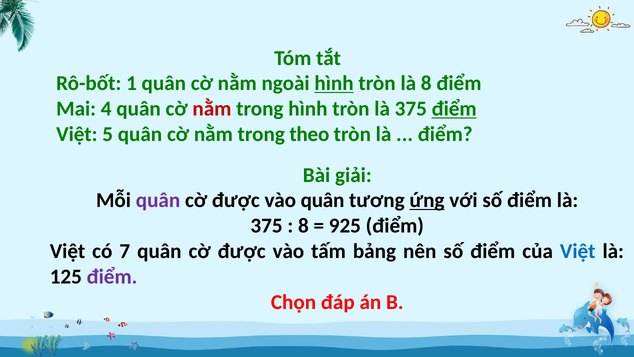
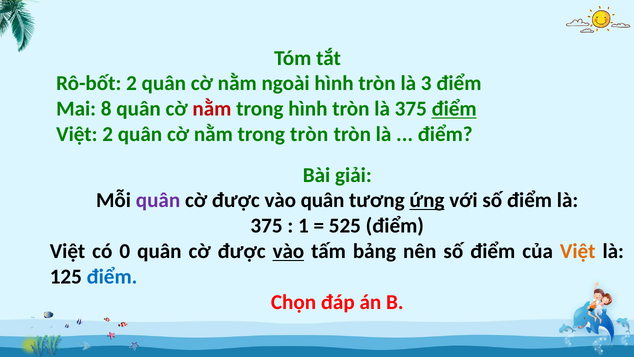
Rô-bốt 1: 1 -> 2 (132, 83)
hình underline: present -> none (334, 83)
là 8: 8 -> 3 (426, 83)
4: 4 -> 8 (106, 109)
Việt 5: 5 -> 2 (108, 134)
trong theo: theo -> tròn (309, 134)
8: 8 -> 1 (303, 226)
925: 925 -> 525 (345, 226)
7: 7 -> 0 (125, 251)
vào underline: none -> present (288, 251)
Việt colour: blue -> orange (578, 251)
điểm colour: purple -> blue (112, 276)
